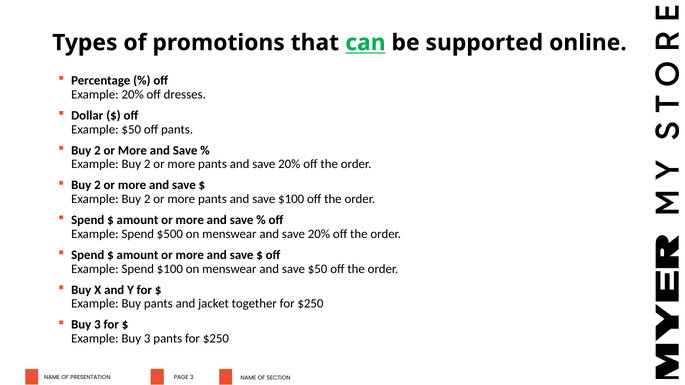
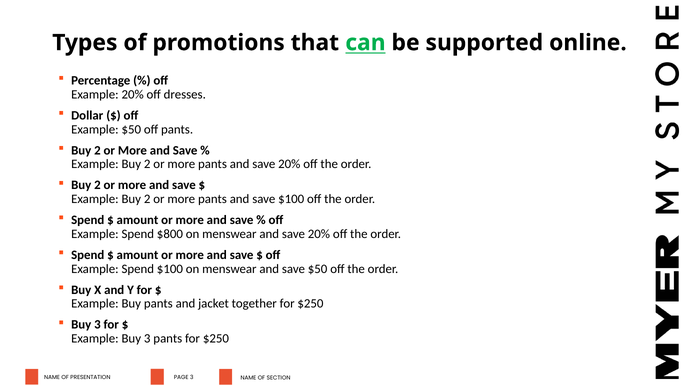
$500: $500 -> $800 (170, 234)
